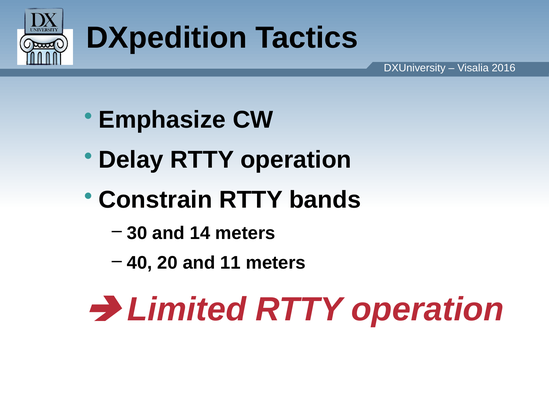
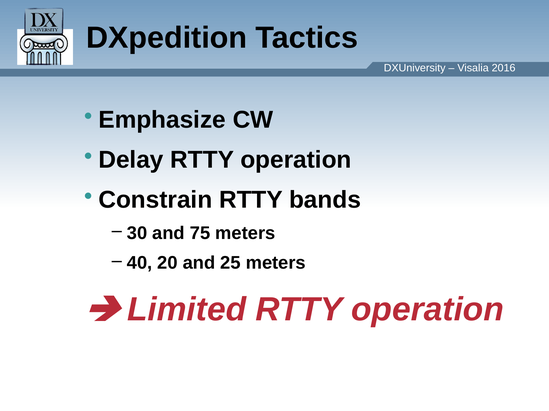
14: 14 -> 75 (200, 233)
11: 11 -> 25 (230, 263)
